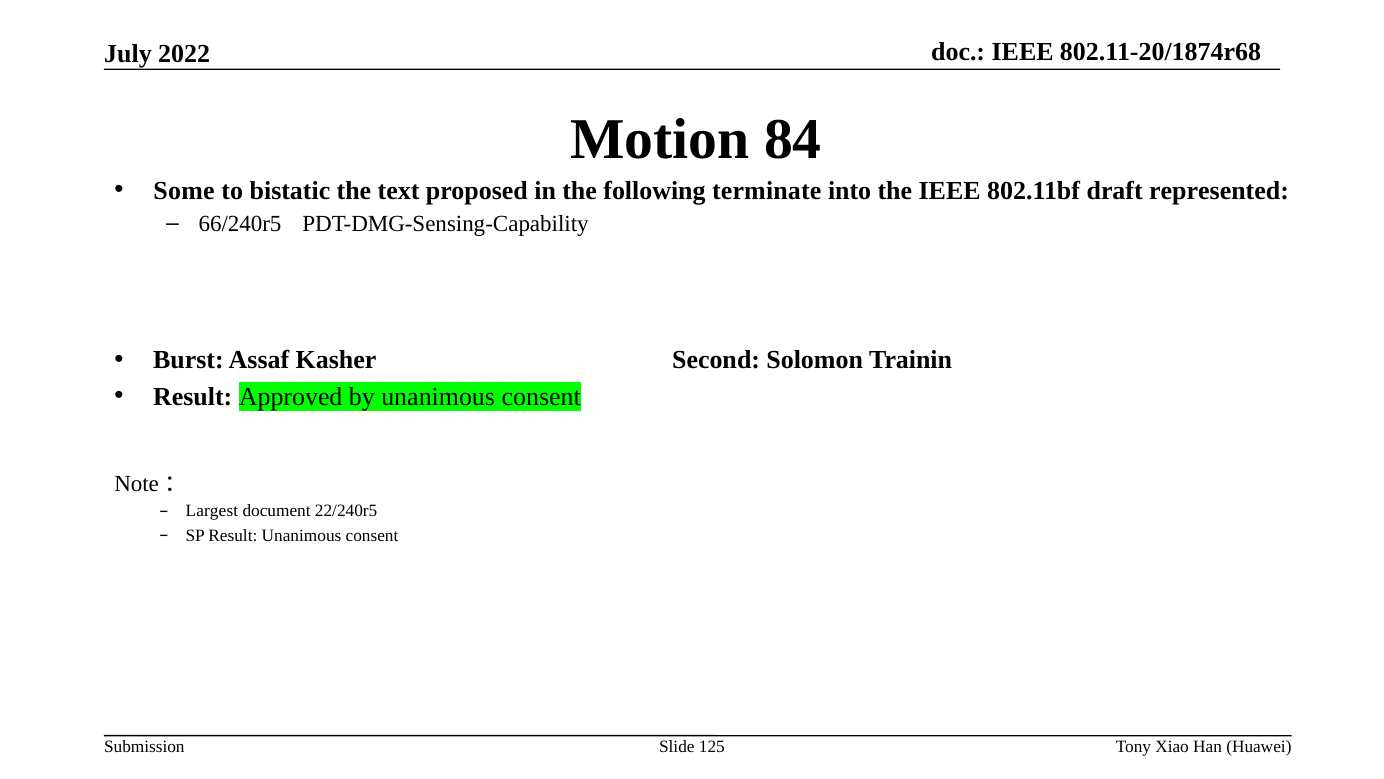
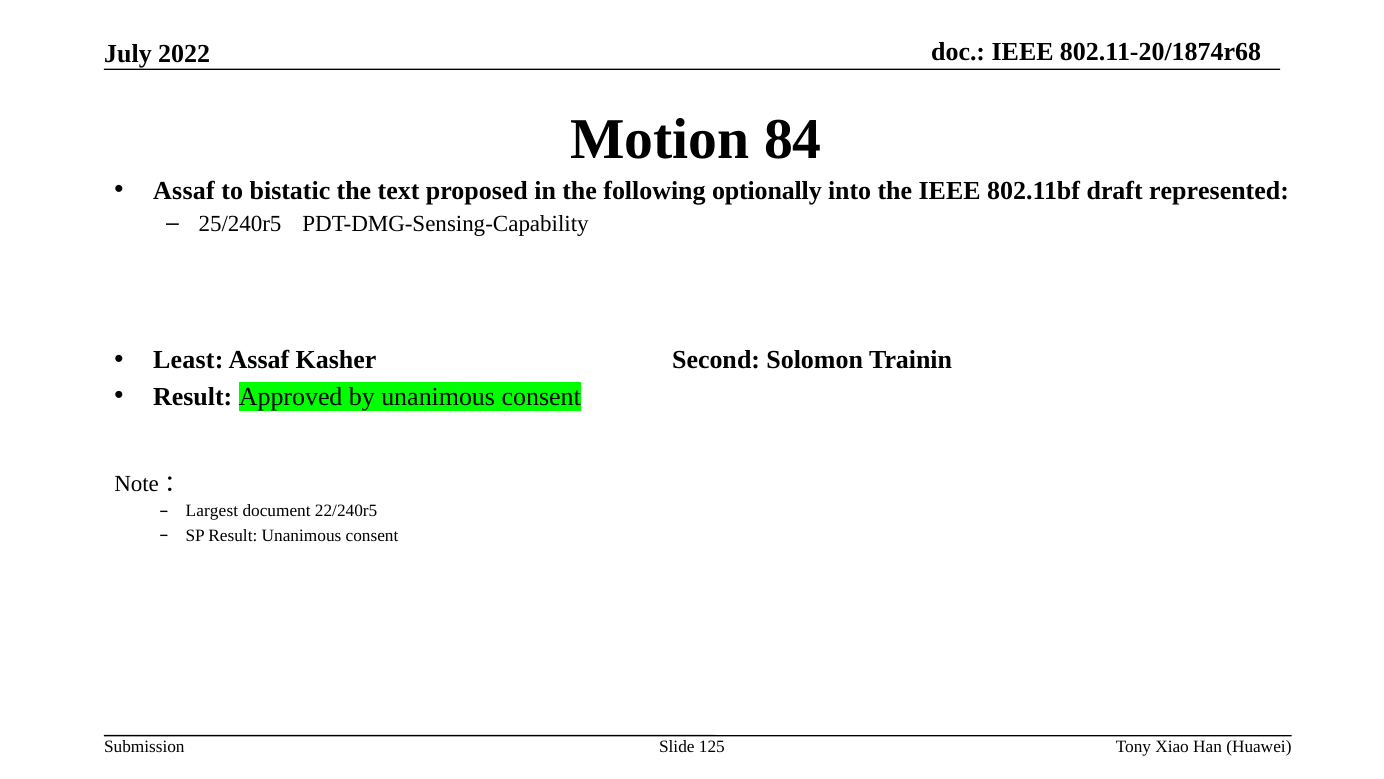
Some: Some -> Assaf (184, 190)
terminate: terminate -> optionally (767, 190)
66/240r5: 66/240r5 -> 25/240r5 (240, 224)
Burst: Burst -> Least (188, 360)
